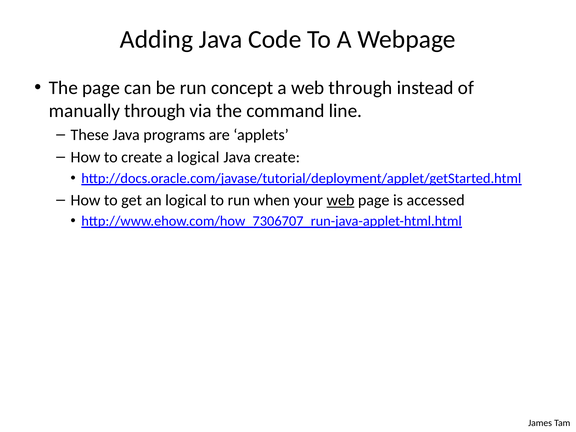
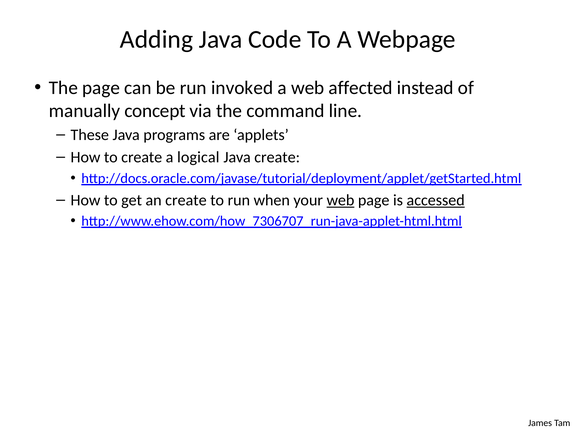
concept: concept -> invoked (242, 88)
web through: through -> affected (361, 88)
manually through: through -> concept (155, 111)
an logical: logical -> create (186, 200)
accessed underline: none -> present (436, 200)
